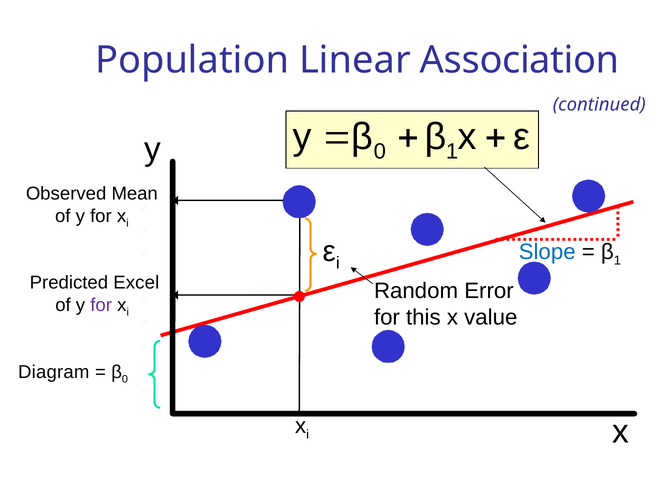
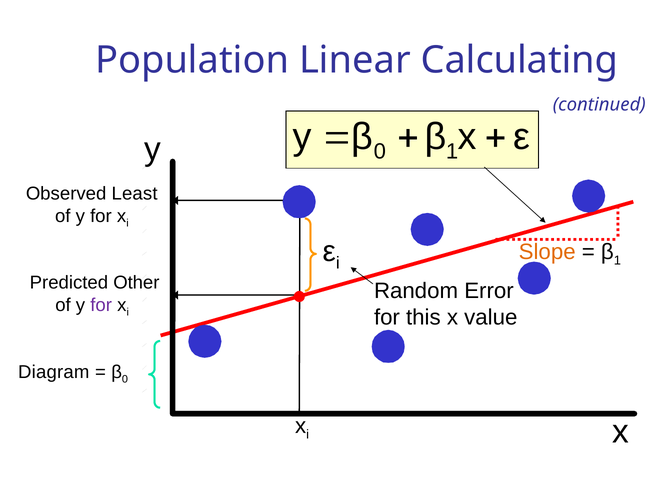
Association: Association -> Calculating (519, 60)
Mean: Mean -> Least (135, 194)
Slope colour: blue -> orange (547, 252)
Excel: Excel -> Other (136, 283)
